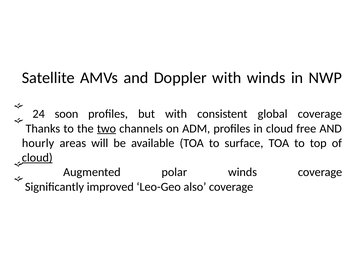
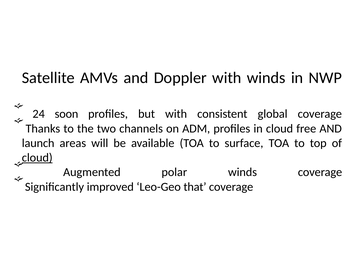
two underline: present -> none (106, 129)
hourly: hourly -> launch (38, 143)
also: also -> that (195, 187)
